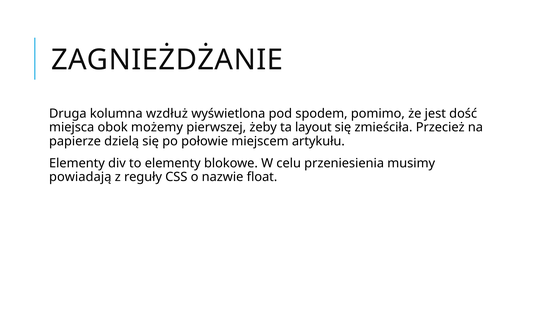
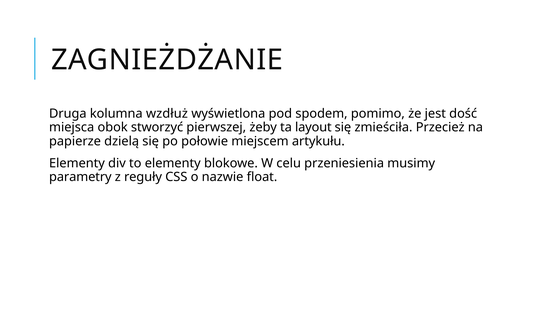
możemy: możemy -> stworzyć (157, 128)
powiadają: powiadają -> parametry (80, 177)
